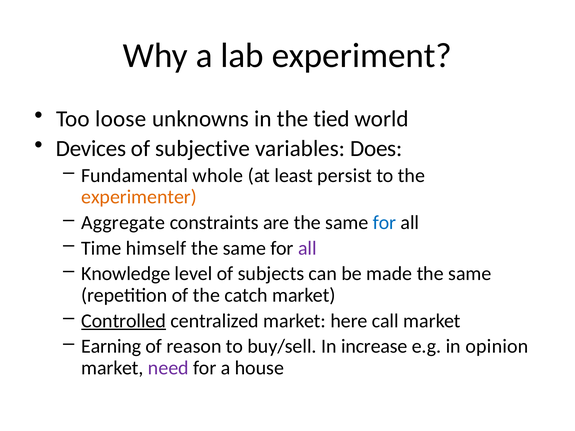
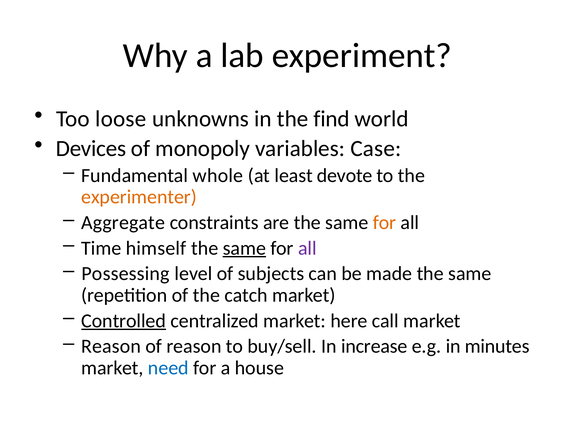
tied: tied -> find (332, 119)
subjective: subjective -> monopoly (203, 149)
Does: Does -> Case (376, 149)
persist: persist -> devote (345, 176)
for colour: blue -> orange (385, 223)
same underline: none -> present (244, 248)
Knowledge: Knowledge -> Possessing (126, 274)
Earning: Earning -> Reason (111, 347)
opinion: opinion -> minutes (497, 347)
need colour: purple -> blue (168, 368)
